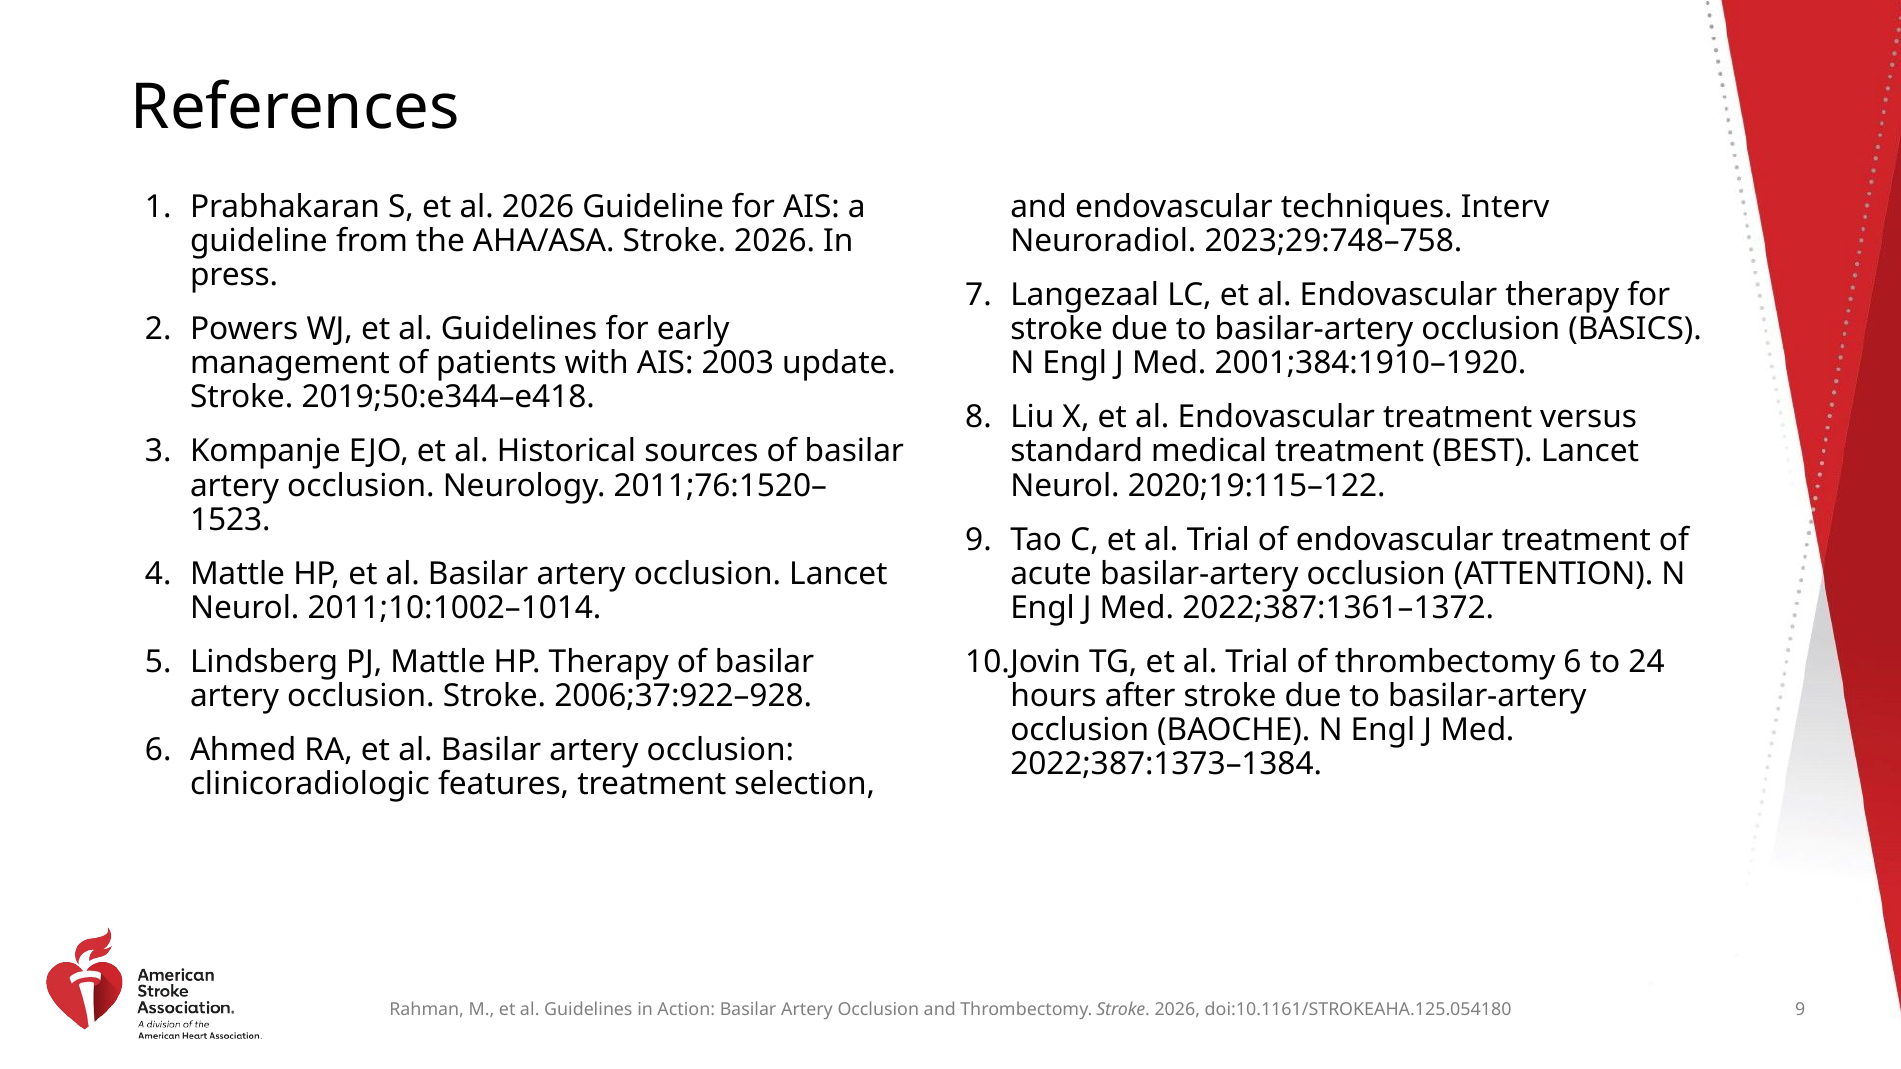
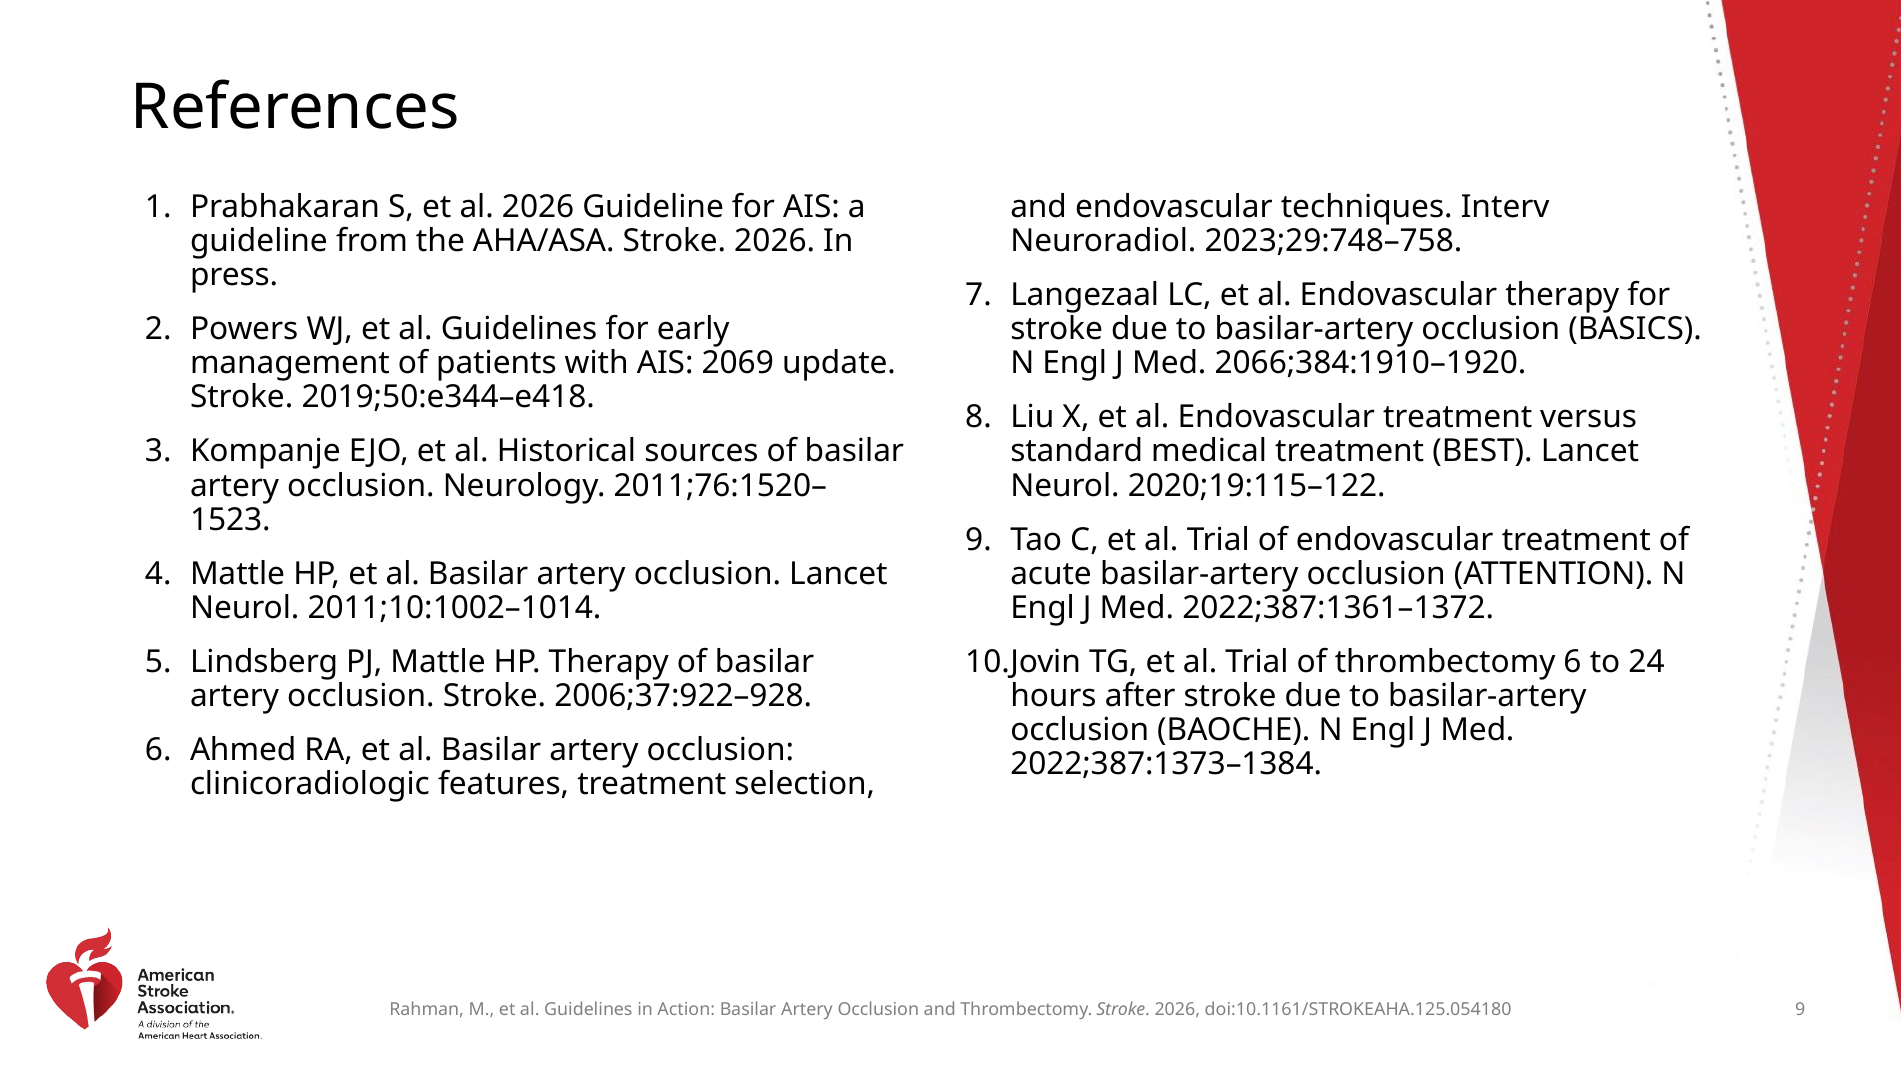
2003: 2003 -> 2069 (738, 363)
2001;384:1910–1920: 2001;384:1910–1920 -> 2066;384:1910–1920 (1371, 363)
